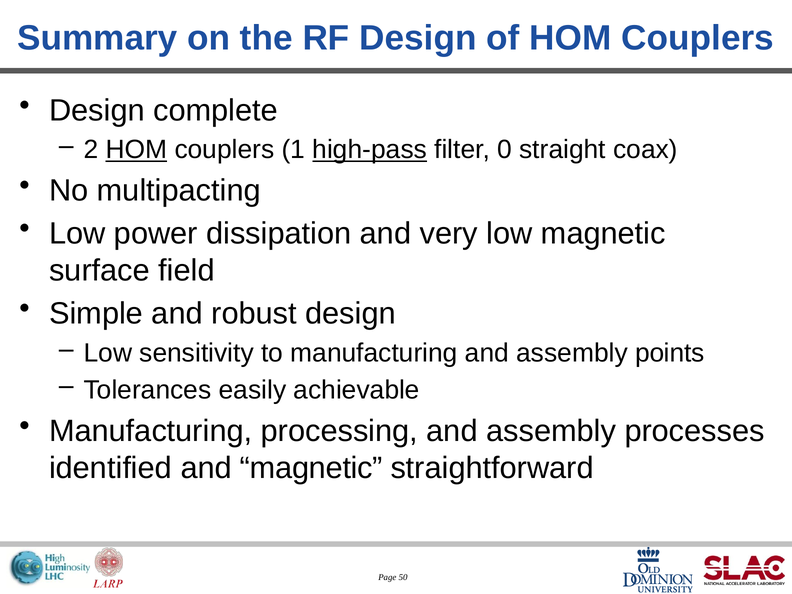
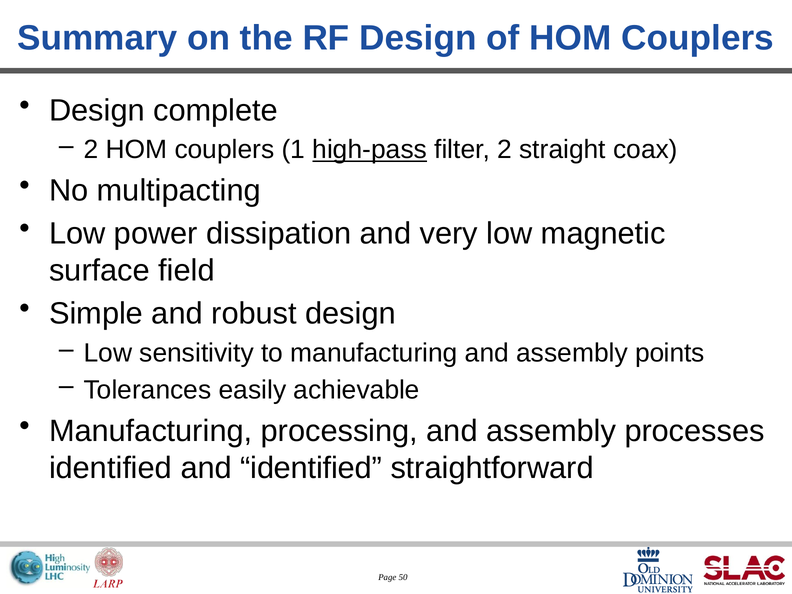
HOM underline: present -> none (136, 150)
filter 0: 0 -> 2 (505, 150)
and magnetic: magnetic -> identified (311, 468)
